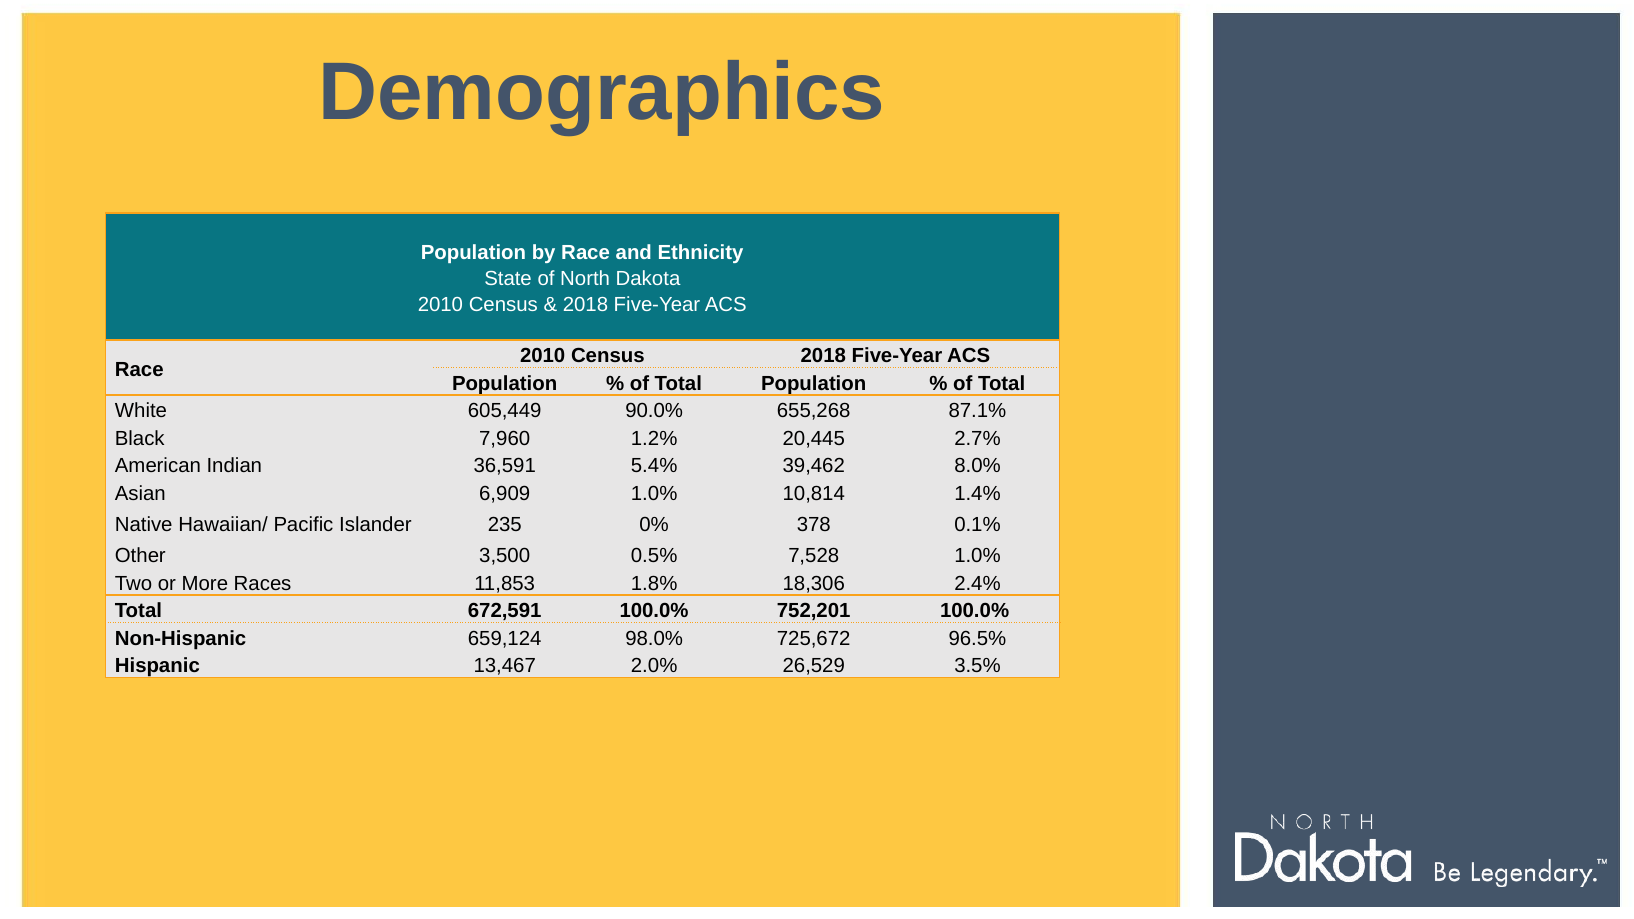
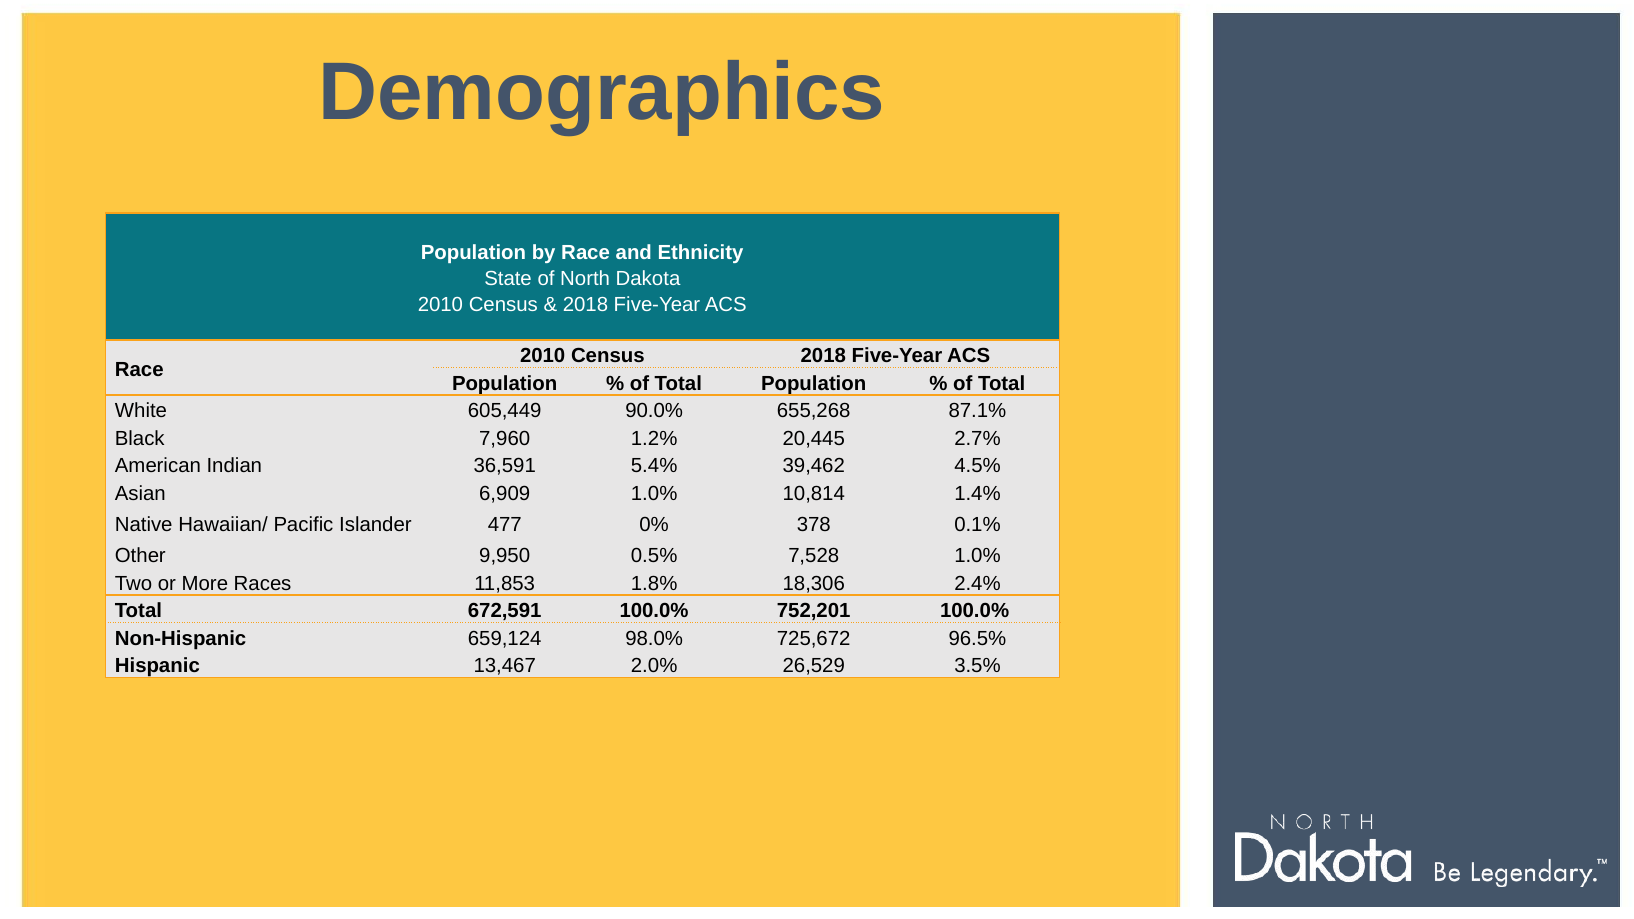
8.0%: 8.0% -> 4.5% (978, 466)
235: 235 -> 477 (505, 525)
3,500: 3,500 -> 9,950 (505, 556)
